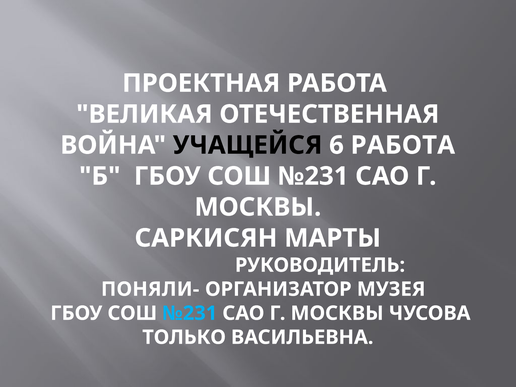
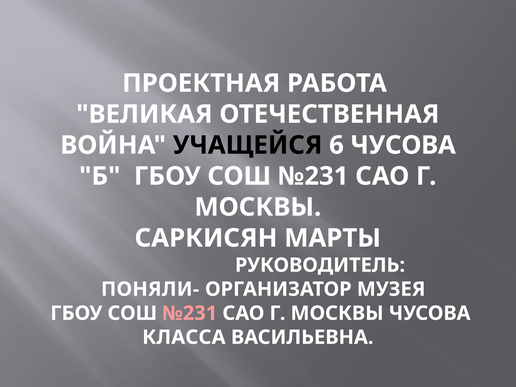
6 РАБОТА: РАБОТА -> ЧУСОВА (403, 145)
№231 colour: light blue -> pink (190, 313)
ТОЛЬКО: ТОЛЬКО -> КЛАССА (184, 337)
